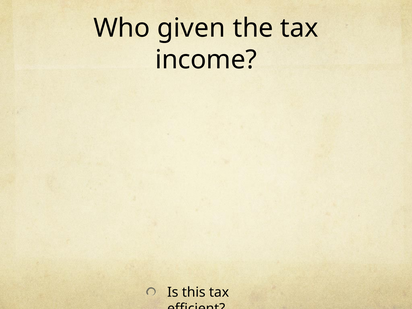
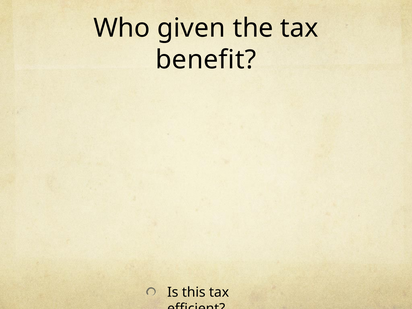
income: income -> benefit (206, 60)
